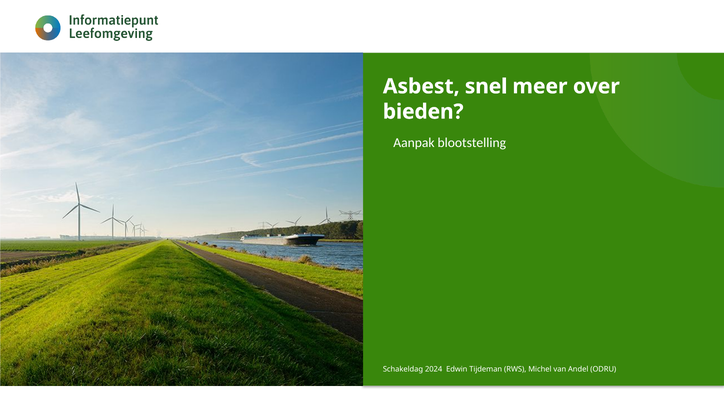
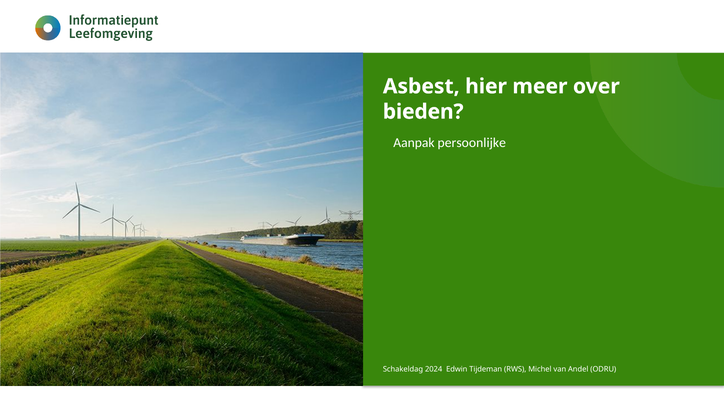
snel: snel -> hier (486, 86)
blootstelling: blootstelling -> persoonlijke (472, 143)
